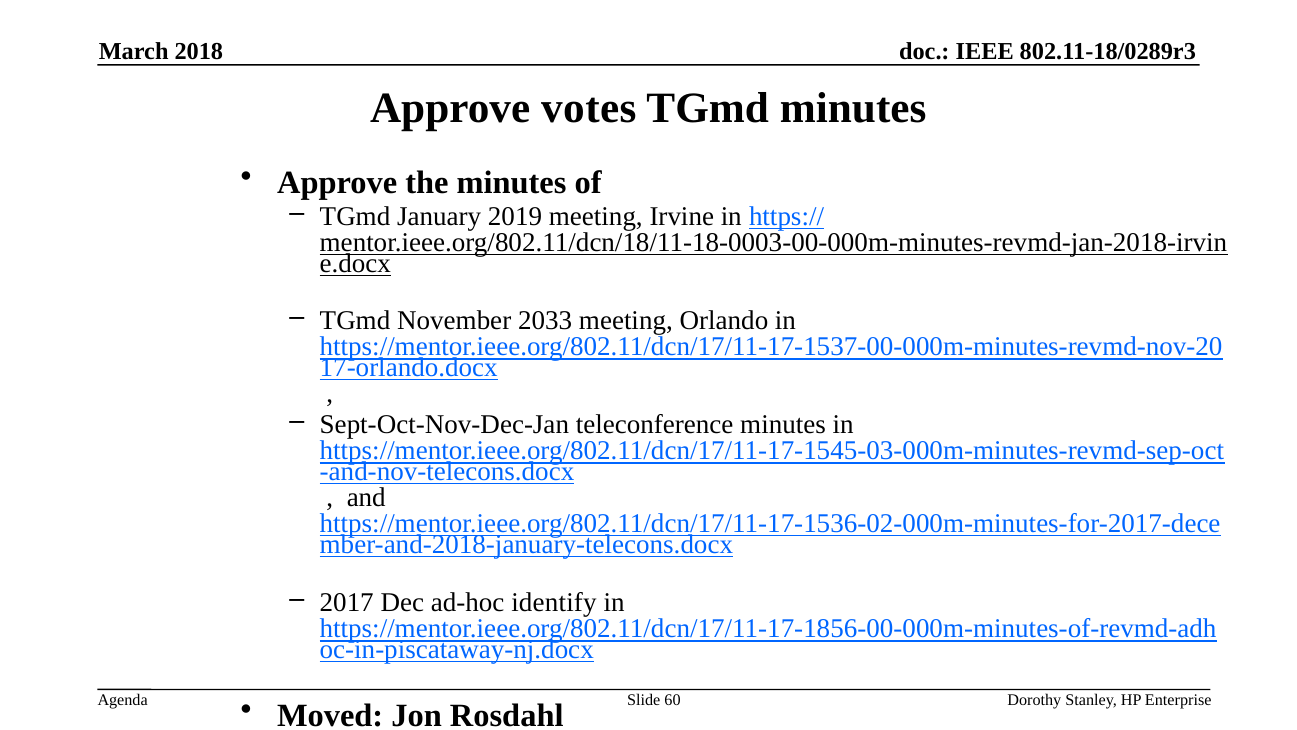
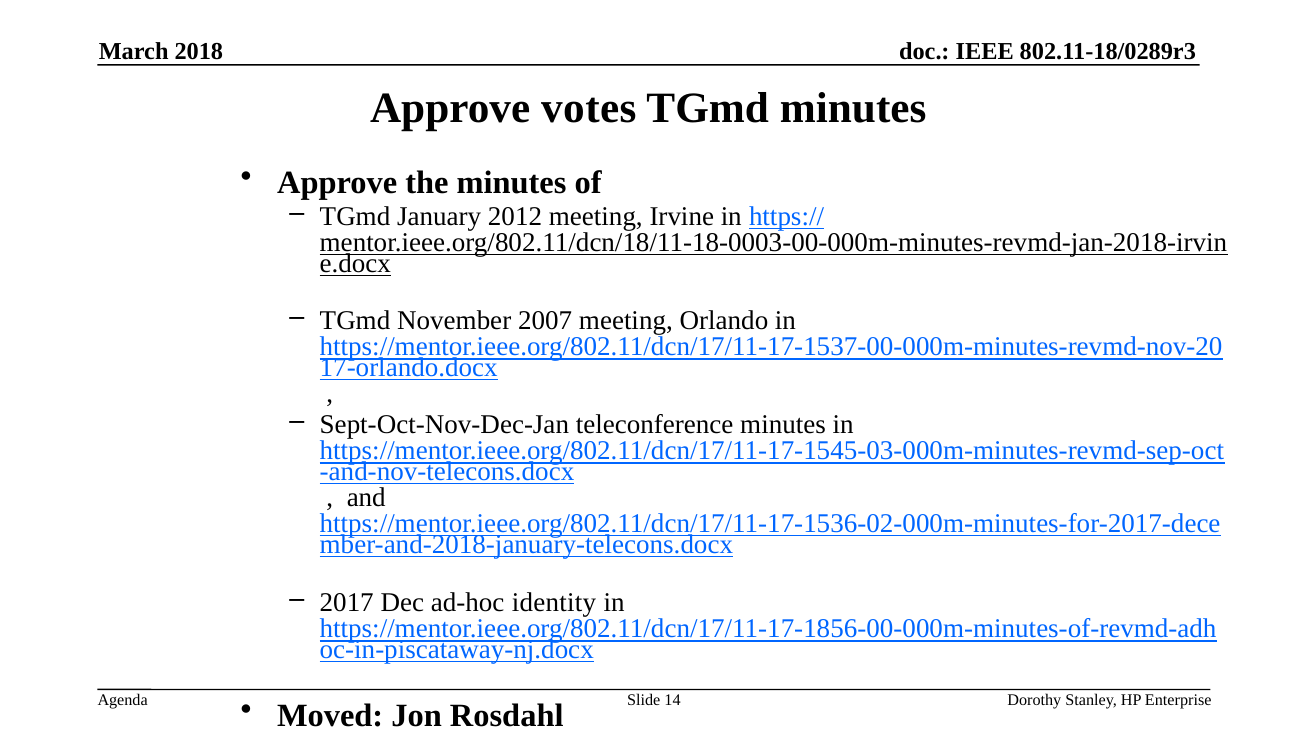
2019: 2019 -> 2012 (515, 217)
2033: 2033 -> 2007 (545, 321)
identify: identify -> identity (554, 603)
60: 60 -> 14 (673, 700)
